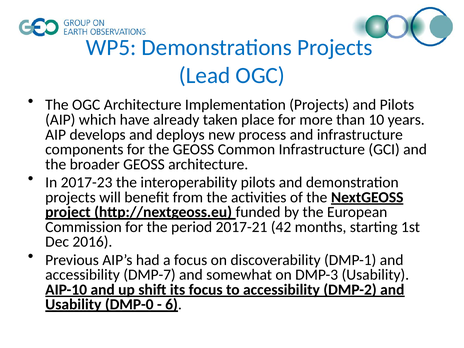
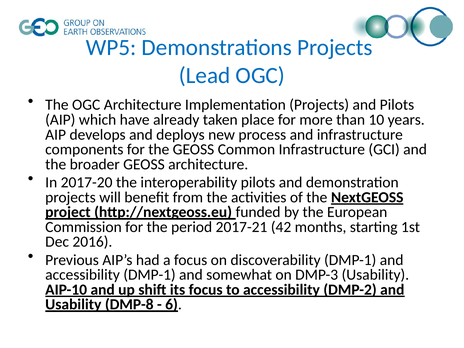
2017-23: 2017-23 -> 2017-20 (87, 182)
accessibility DMP-7: DMP-7 -> DMP-1 (150, 275)
DMP-0: DMP-0 -> DMP-8 (129, 305)
